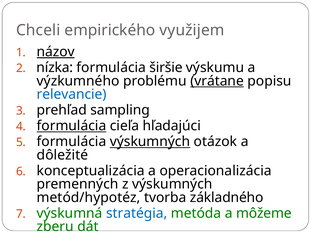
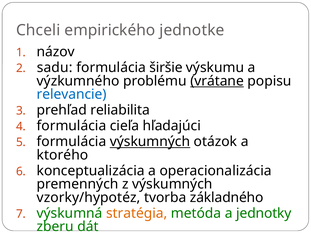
využijem: využijem -> jednotke (192, 30)
názov underline: present -> none (56, 52)
nízka: nízka -> sadu (55, 67)
sampling: sampling -> reliabilita (120, 110)
formulácia underline: present -> none (71, 125)
dôležité: dôležité -> ktorého (62, 154)
metód/hypotéz: metód/hypotéz -> vzorky/hypotéz (89, 197)
stratégia colour: blue -> orange (137, 213)
môžeme: môžeme -> jednotky (264, 213)
